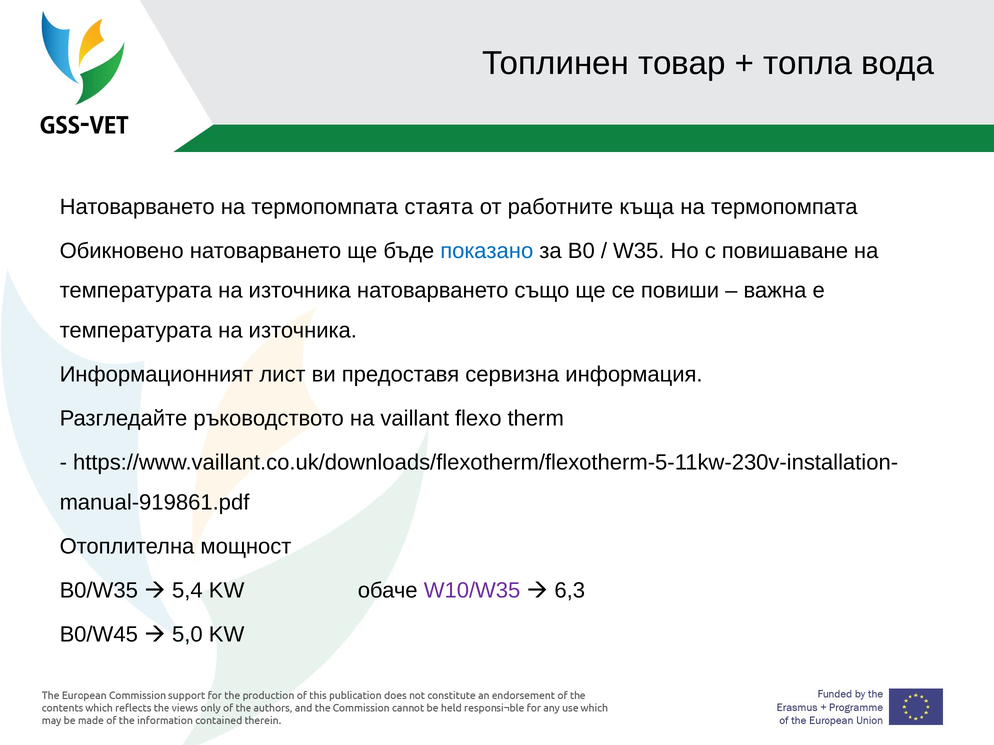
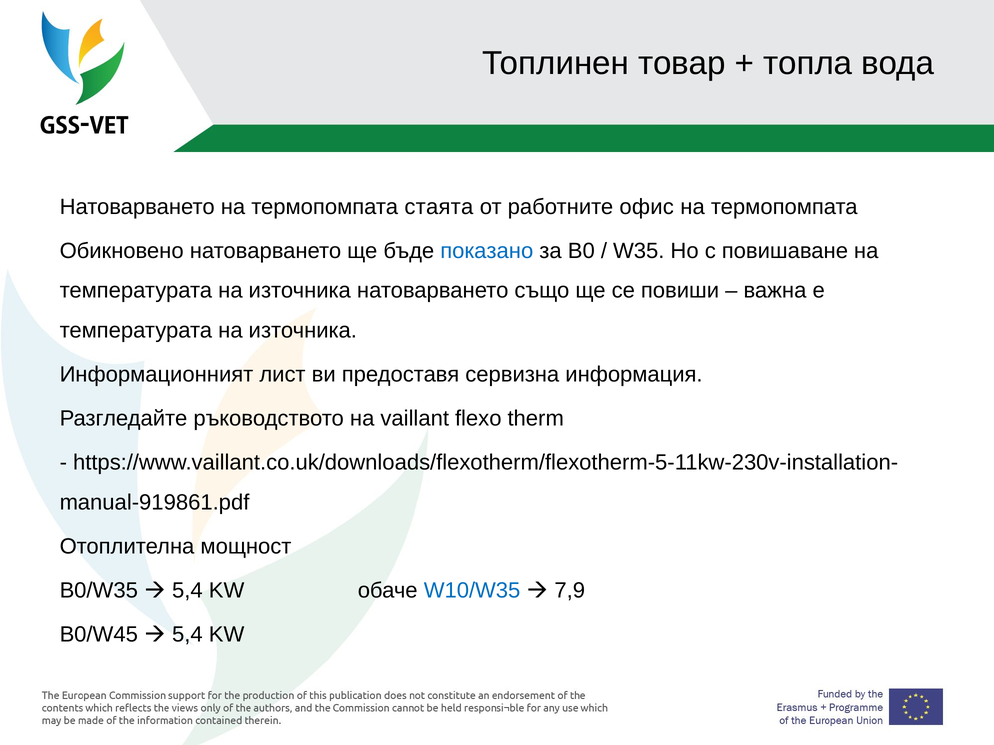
къща: къща -> офис (647, 207)
W10/W35 colour: purple -> blue (472, 591)
6,3: 6,3 -> 7,9 (570, 591)
5,0: 5,0 -> 5,4 (187, 635)
